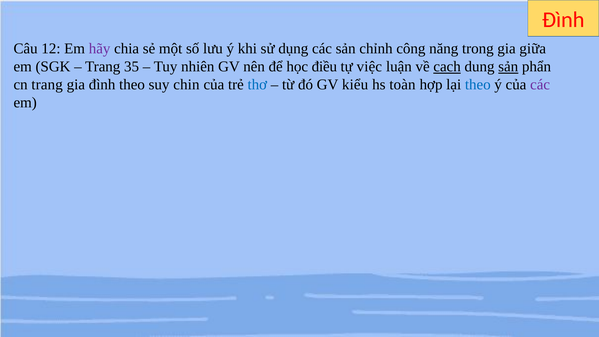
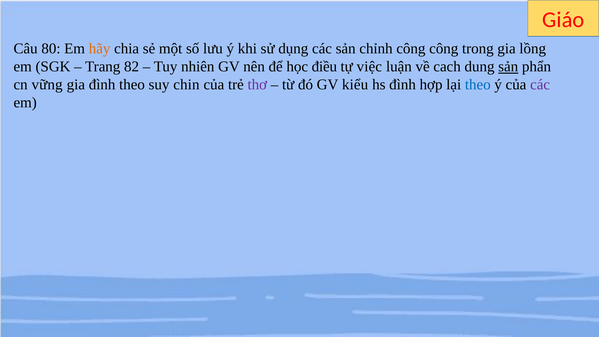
Đình: Đình -> Giáo (563, 20)
12: 12 -> 80 (51, 49)
hãy colour: purple -> orange (100, 49)
công năng: năng -> công (444, 49)
giữa: giữa -> lồng (533, 49)
35: 35 -> 82 (132, 67)
cach underline: present -> none (447, 67)
cn trang: trang -> vững (47, 85)
thơ colour: blue -> purple (257, 85)
hs toàn: toàn -> đình (403, 85)
